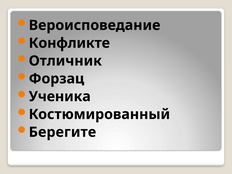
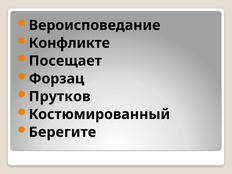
Отличник: Отличник -> Посещает (65, 61)
Ученика: Ученика -> Прутков (60, 97)
